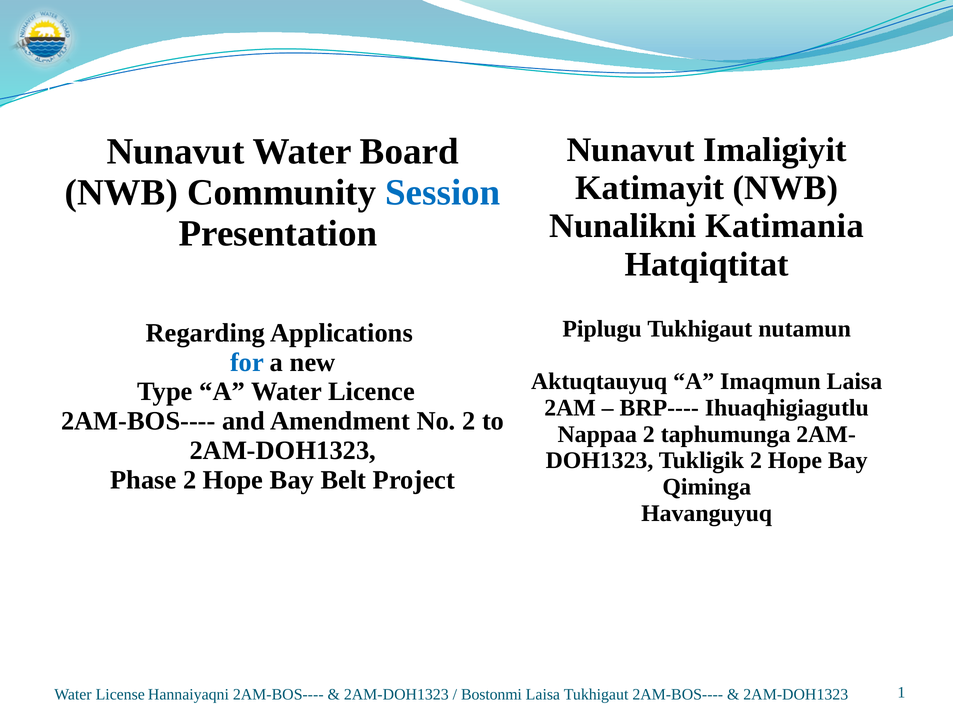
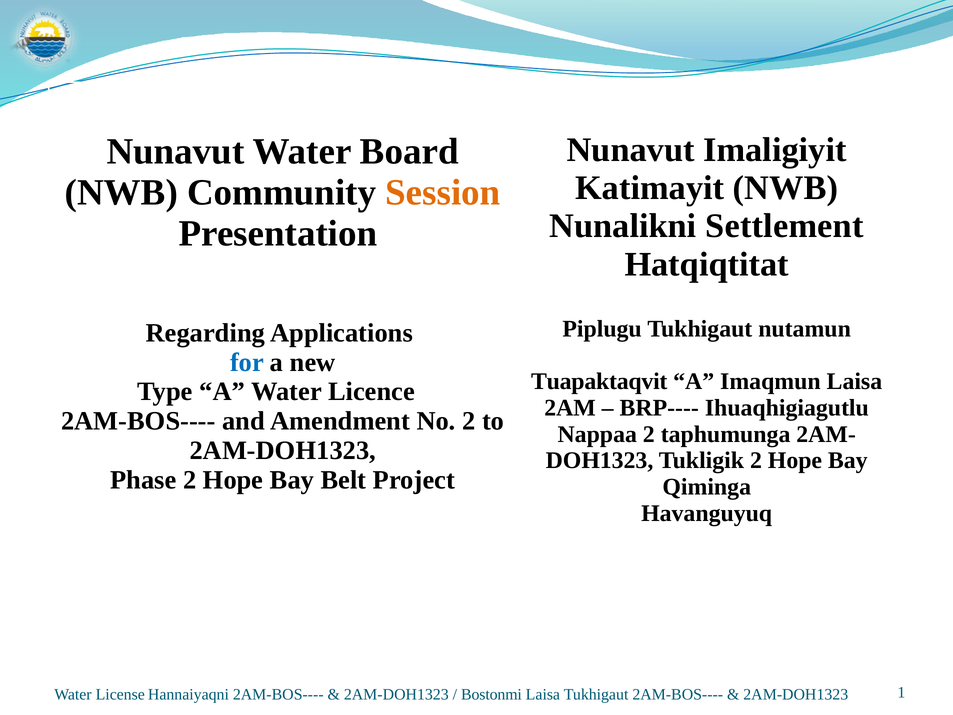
Session colour: blue -> orange (443, 192)
Katimania: Katimania -> Settlement (784, 226)
Aktuqtauyuq: Aktuqtauyuq -> Tuapaktaqvit (599, 381)
